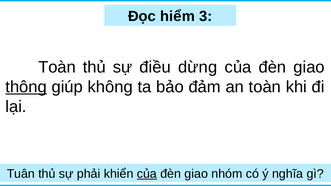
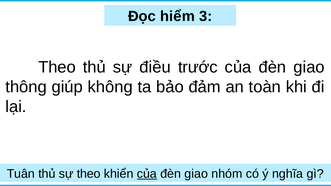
Toàn: Toàn -> Theo (57, 67)
dừng: dừng -> trước (198, 67)
thông underline: present -> none (26, 87)
sự phải: phải -> theo (89, 174)
